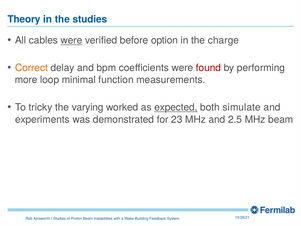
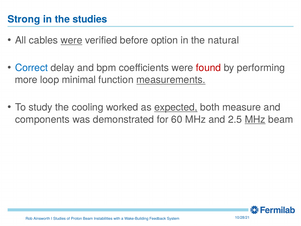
Theory: Theory -> Strong (24, 19)
charge: charge -> natural (223, 40)
Correct colour: orange -> blue (31, 68)
measurements underline: none -> present (171, 80)
tricky: tricky -> study (41, 107)
varying: varying -> cooling (88, 107)
simulate: simulate -> measure (242, 107)
experiments: experiments -> components (42, 119)
23: 23 -> 60 (177, 119)
MHz underline: none -> present (255, 119)
